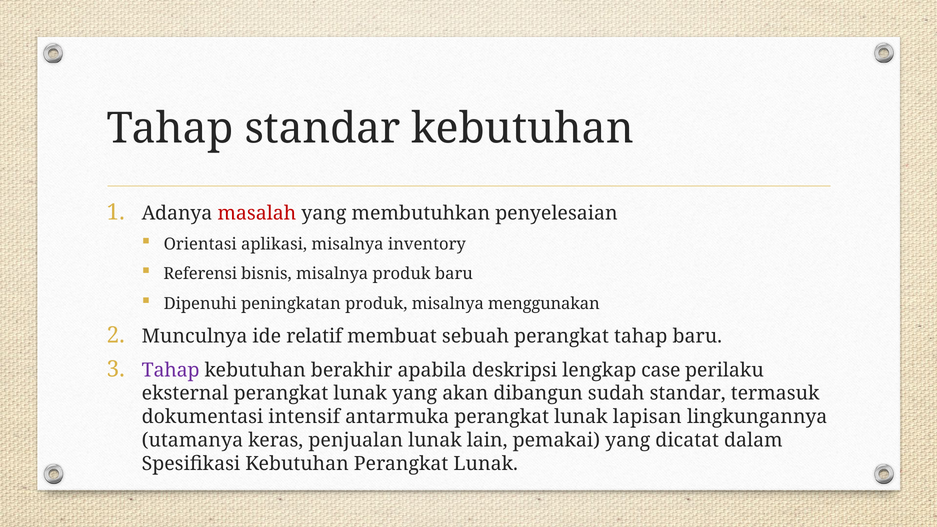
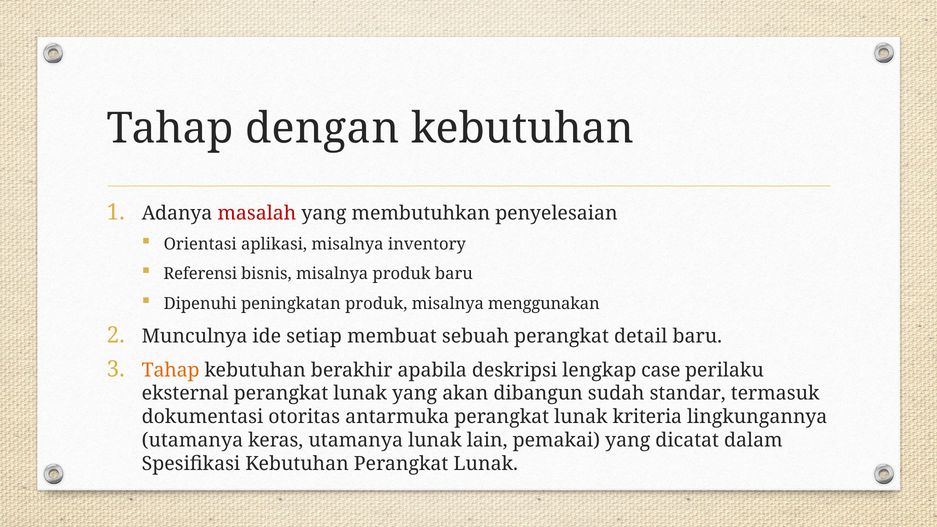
Tahap standar: standar -> dengan (322, 129)
relatif: relatif -> setiap (314, 336)
perangkat tahap: tahap -> detail (641, 336)
Tahap colour: purple -> orange (171, 370)
intensif: intensif -> otoritas (304, 417)
lapisan: lapisan -> kriteria (647, 417)
keras penjualan: penjualan -> utamanya (356, 440)
